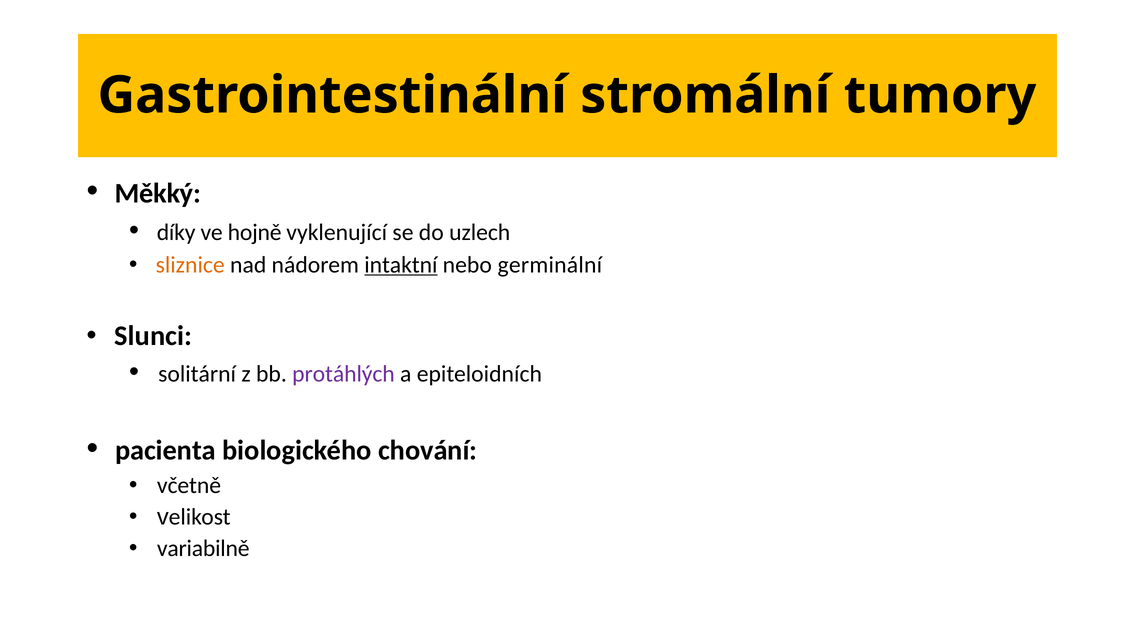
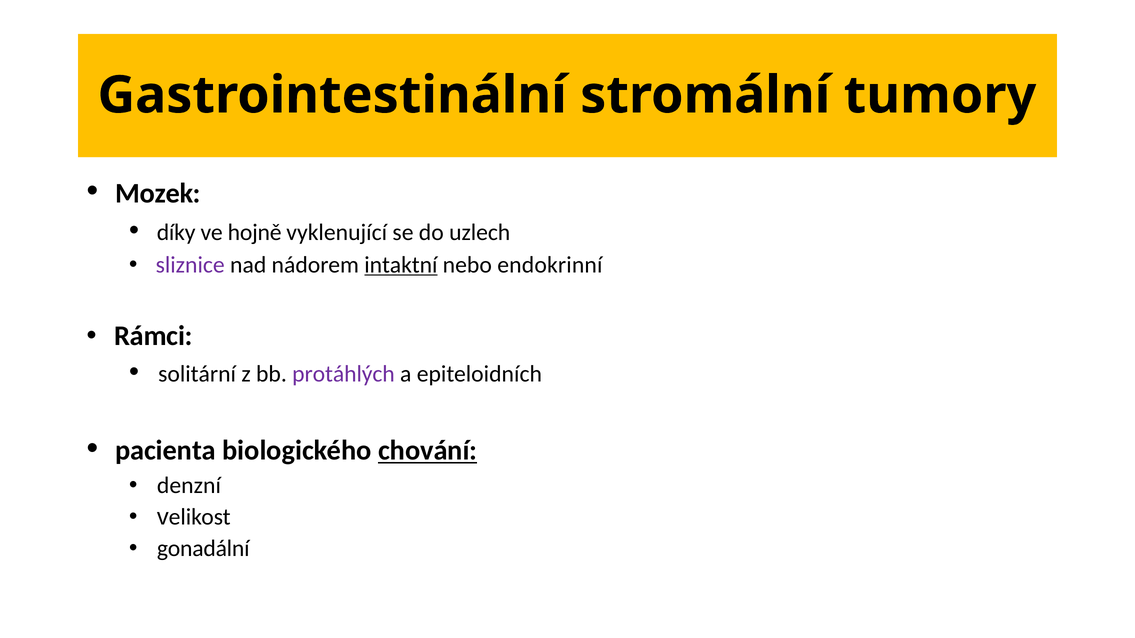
Měkký: Měkký -> Mozek (158, 193)
sliznice colour: orange -> purple (190, 265)
germinální: germinální -> endokrinní (550, 265)
Slunci: Slunci -> Rámci (153, 336)
chování underline: none -> present (428, 451)
včetně: včetně -> denzní (189, 486)
variabilně: variabilně -> gonadální (203, 549)
